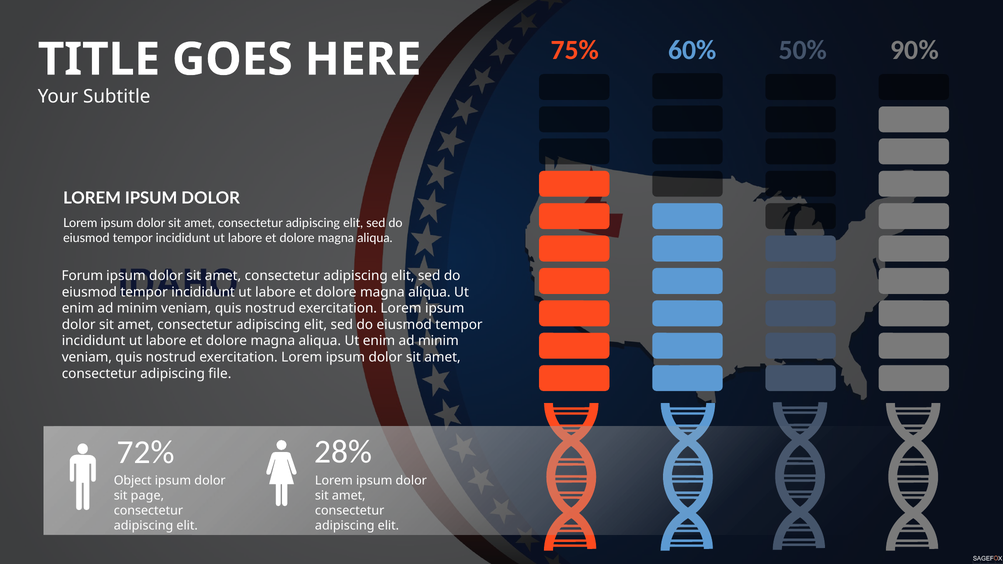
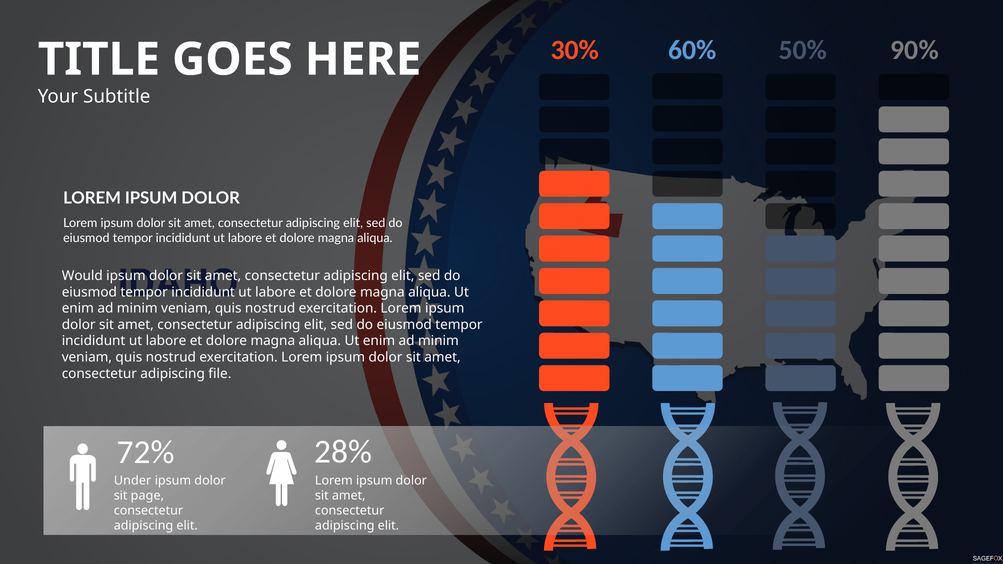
75%: 75% -> 30% (575, 50)
Forum: Forum -> Would (82, 276)
Object: Object -> Under (133, 481)
